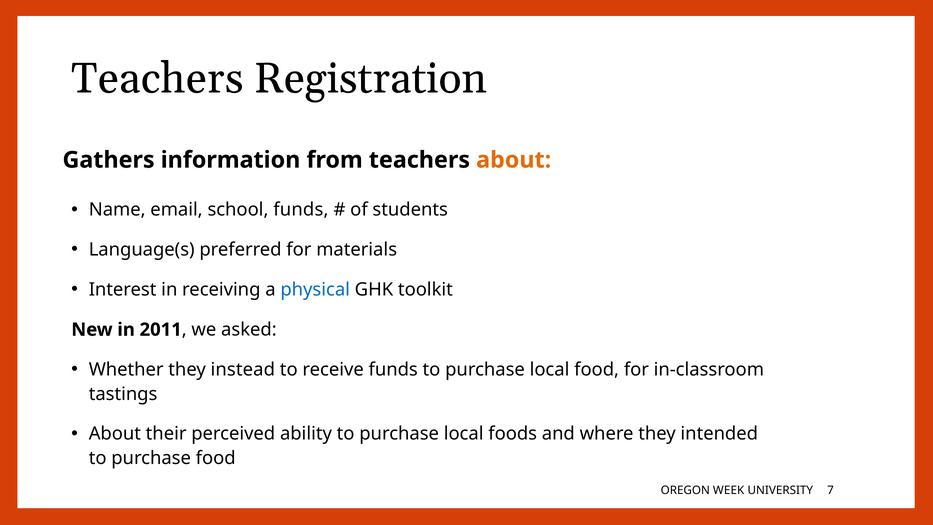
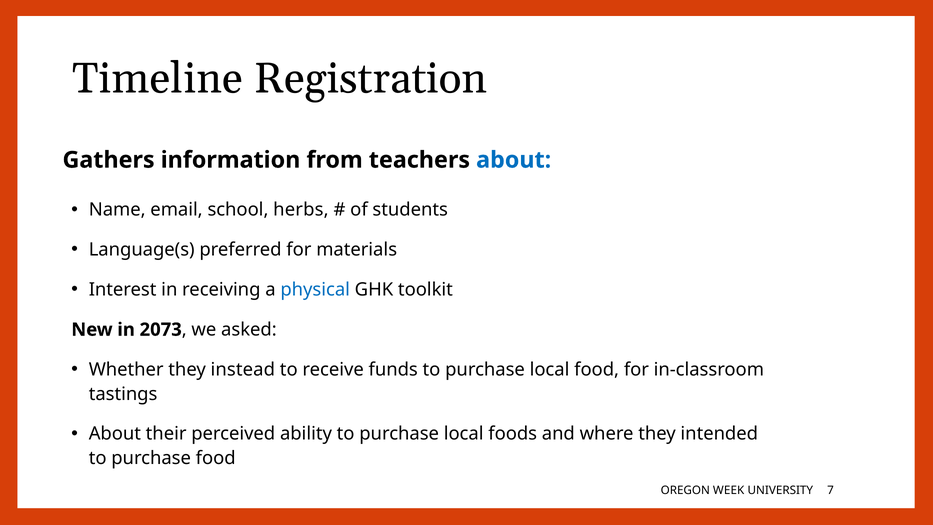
Teachers: Teachers -> Timeline (157, 78)
about colour: orange -> blue (514, 160)
school funds: funds -> herbs (301, 210)
2011: 2011 -> 2073 (161, 330)
